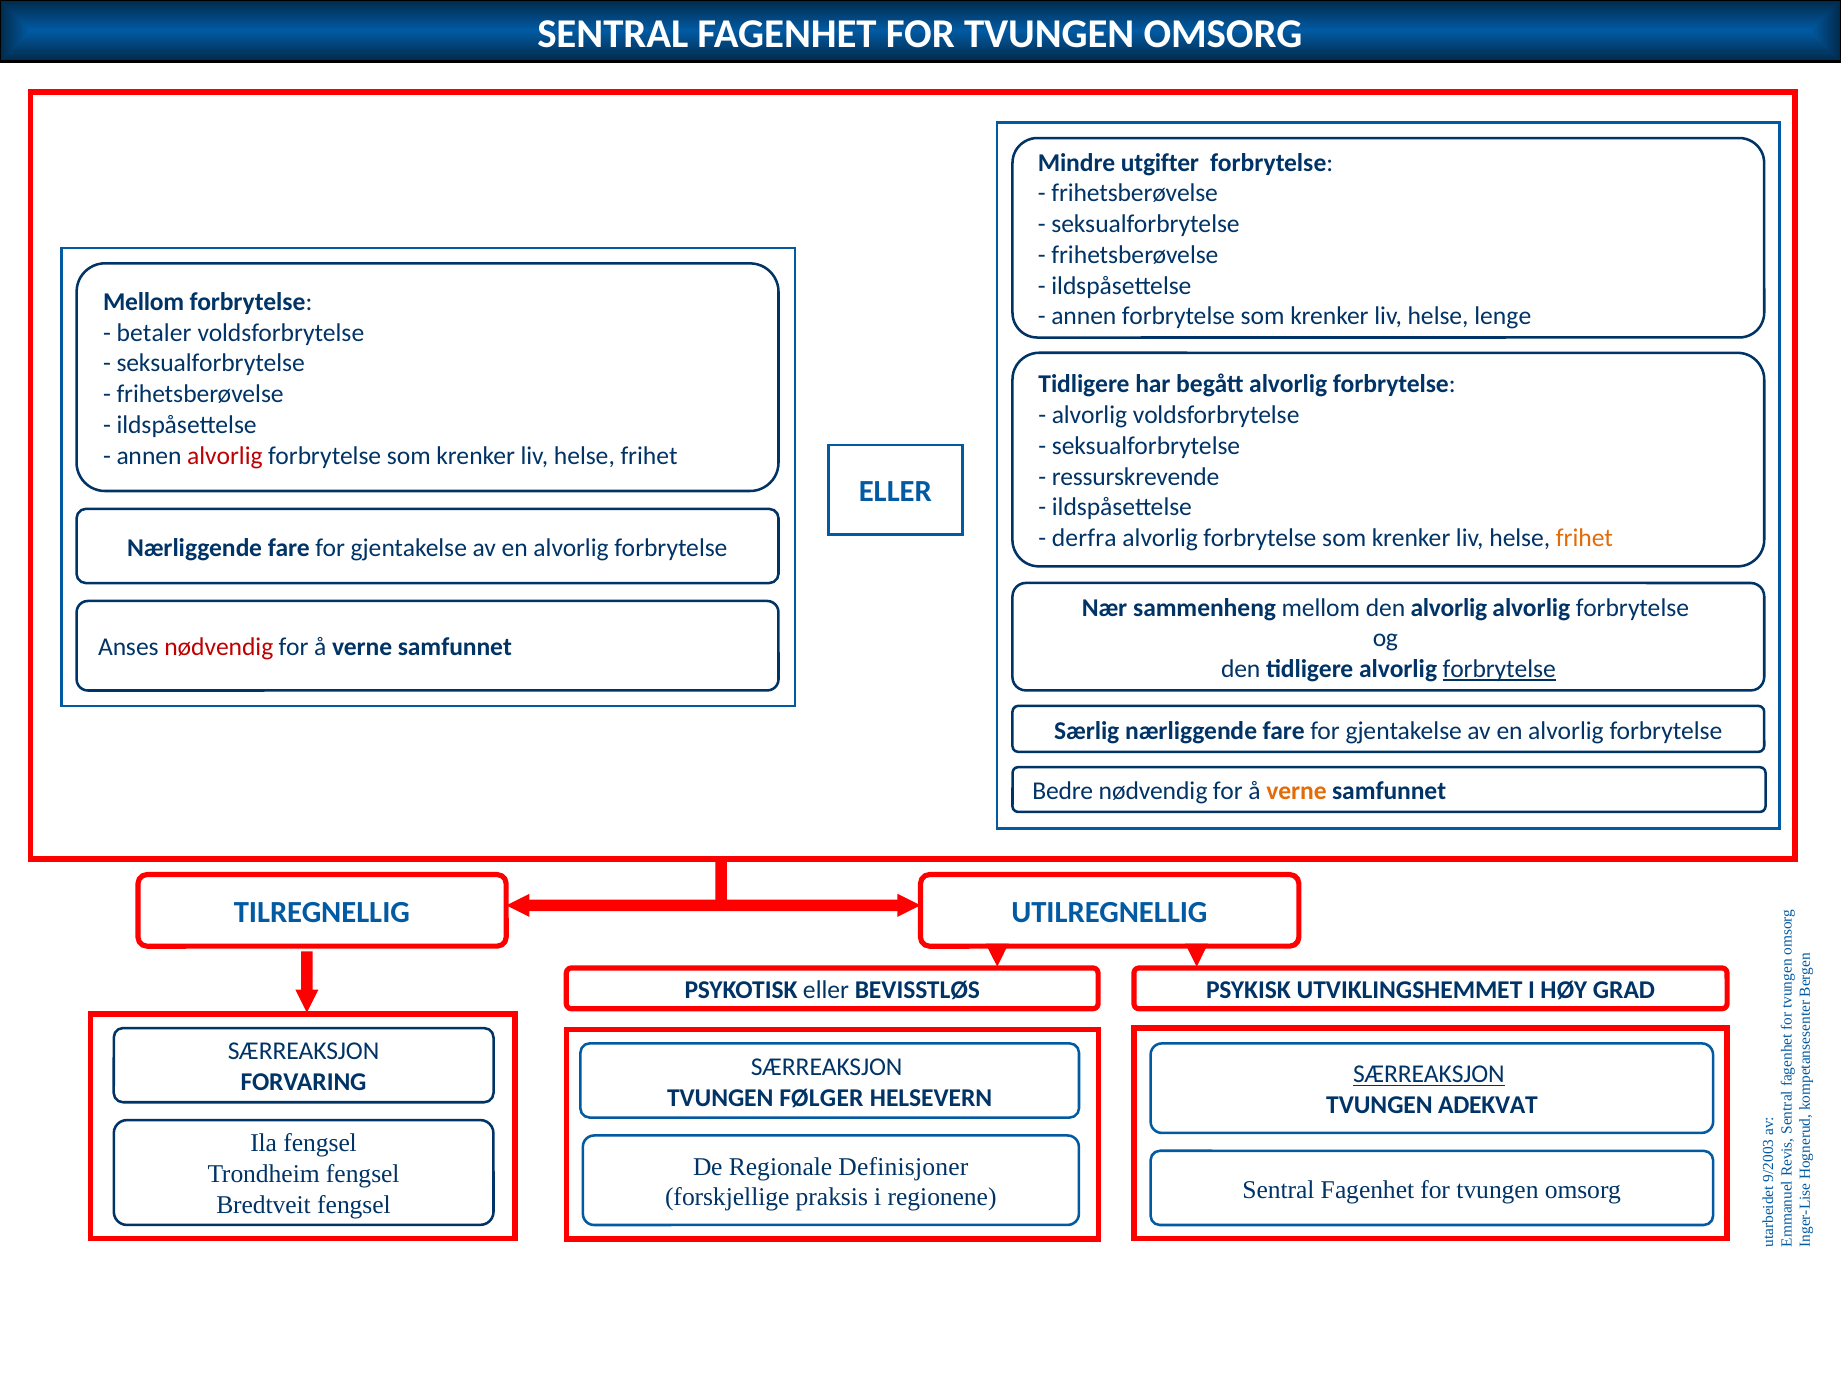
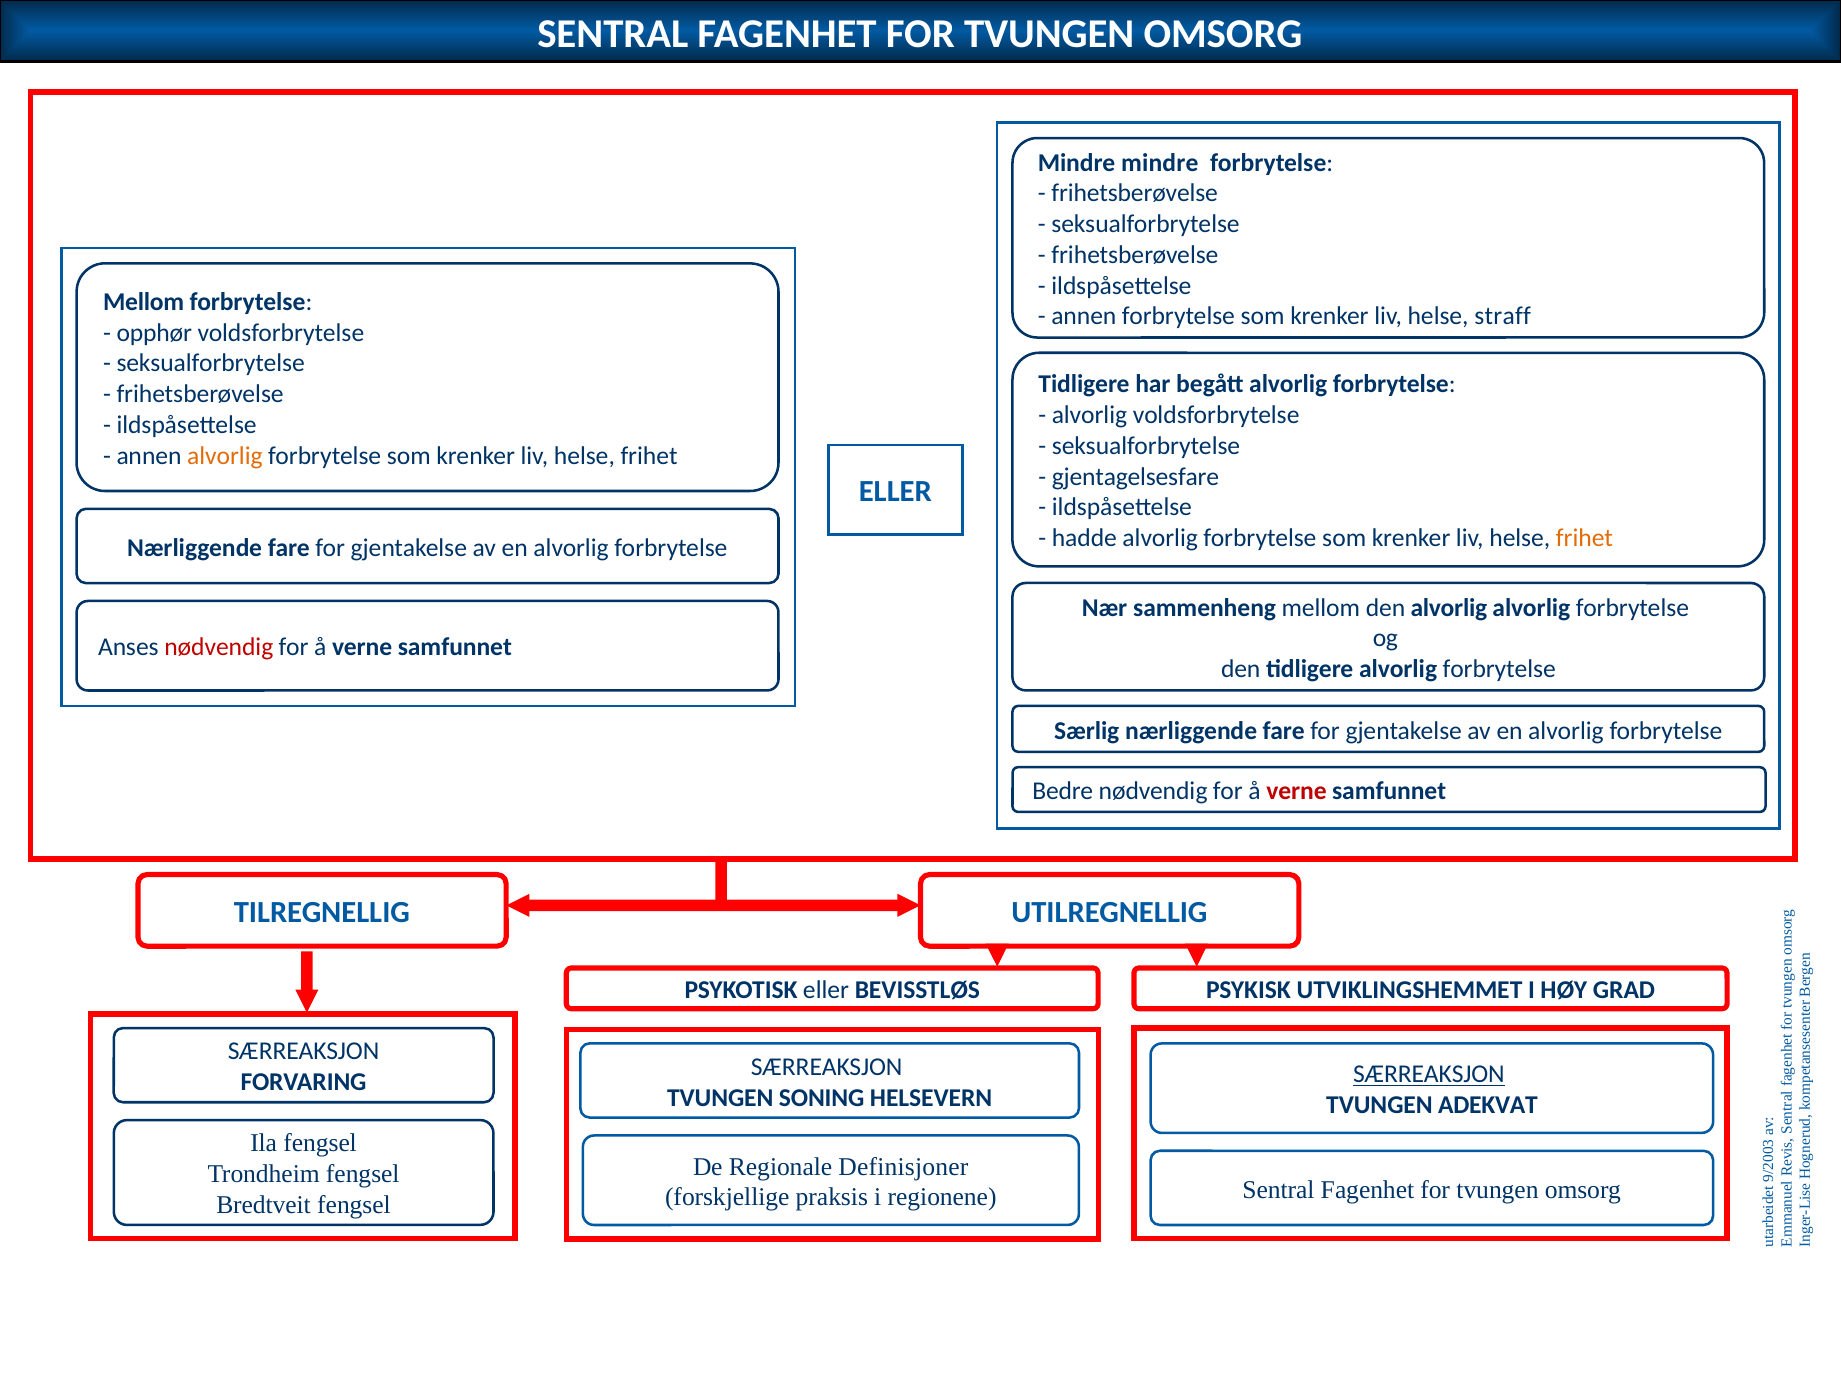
Mindre utgifter: utgifter -> mindre (1160, 163)
lenge: lenge -> straff (1503, 316)
betaler: betaler -> opphør (154, 333)
alvorlig colour: red -> orange (225, 456)
ressurskrevende: ressurskrevende -> gjentagelsesfare (1136, 477)
derfra: derfra -> hadde (1084, 538)
forbrytelse underline: present -> none (1499, 669)
verne colour: orange -> red (1297, 791)
FØLGER: FØLGER -> SONING (822, 1097)
